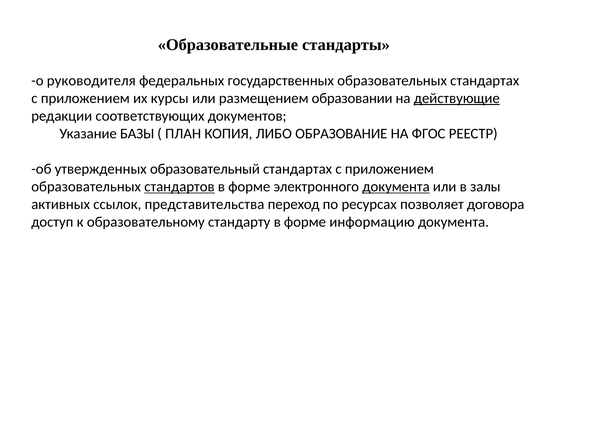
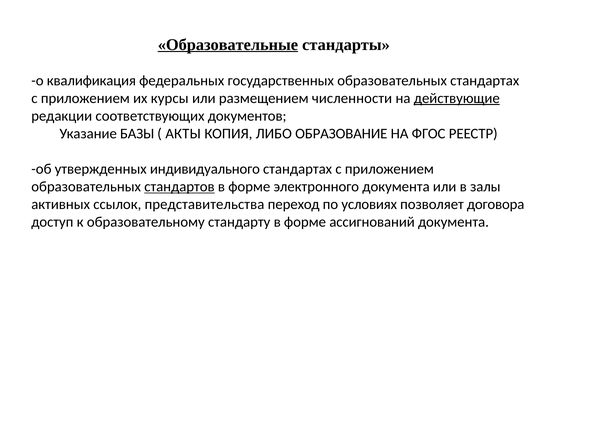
Образовательные underline: none -> present (228, 45)
руководителя: руководителя -> квалификация (91, 81)
образовании: образовании -> численности (352, 98)
ПЛАН: ПЛАН -> АКТЫ (183, 134)
образовательный: образовательный -> индивидуального (205, 169)
документа underline: present -> none (396, 187)
ресурсах: ресурсах -> условиях (369, 205)
информацию: информацию -> ассигнований (372, 222)
